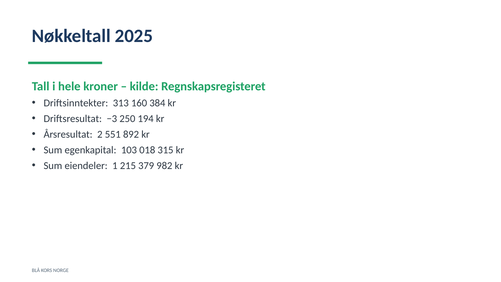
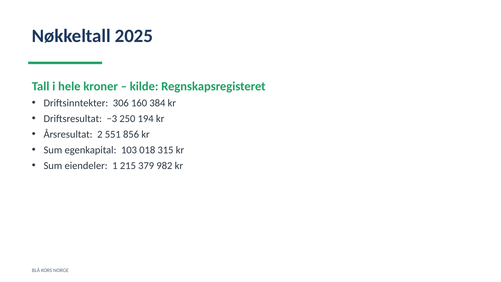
313: 313 -> 306 (121, 103)
892: 892 -> 856 (131, 134)
